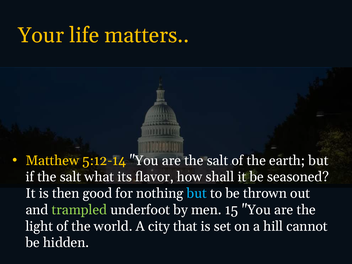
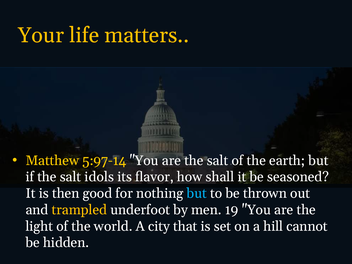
5:12-14: 5:12-14 -> 5:97-14 (104, 161)
what: what -> idols (99, 177)
trampled colour: light green -> yellow (79, 210)
15: 15 -> 19 (232, 210)
